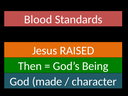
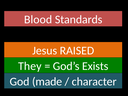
Then: Then -> They (30, 66)
Being: Being -> Exists (95, 66)
